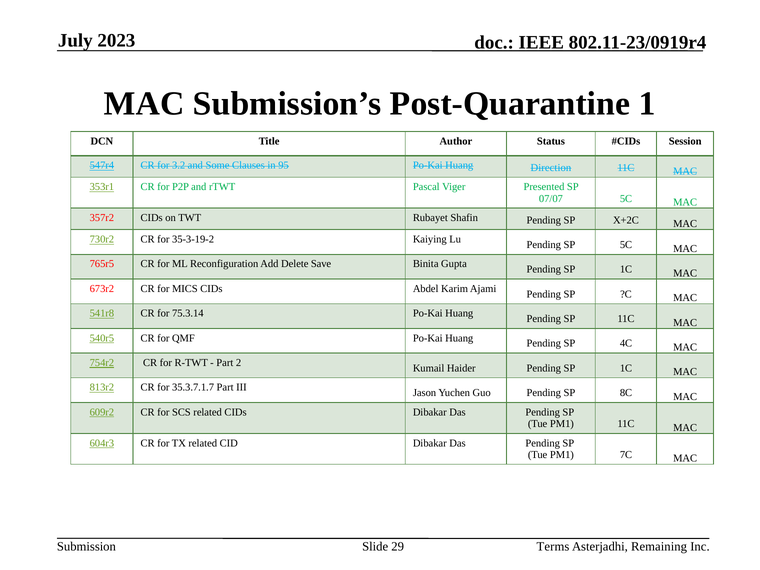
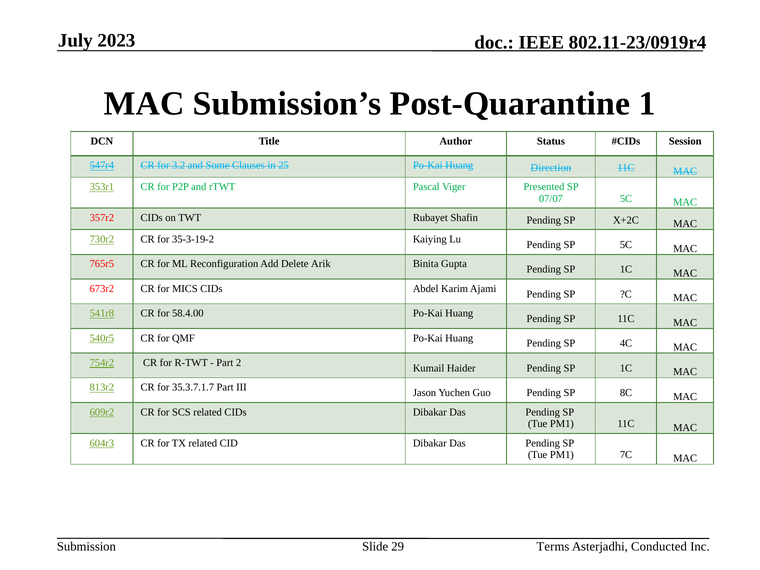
95: 95 -> 25 (284, 165)
Save: Save -> Arik (321, 264)
75.3.14: 75.3.14 -> 58.4.00 (188, 313)
Remaining: Remaining -> Conducted (659, 547)
